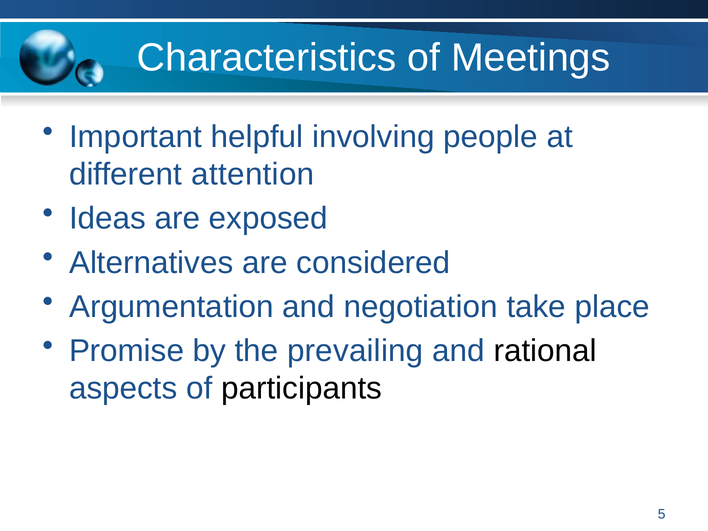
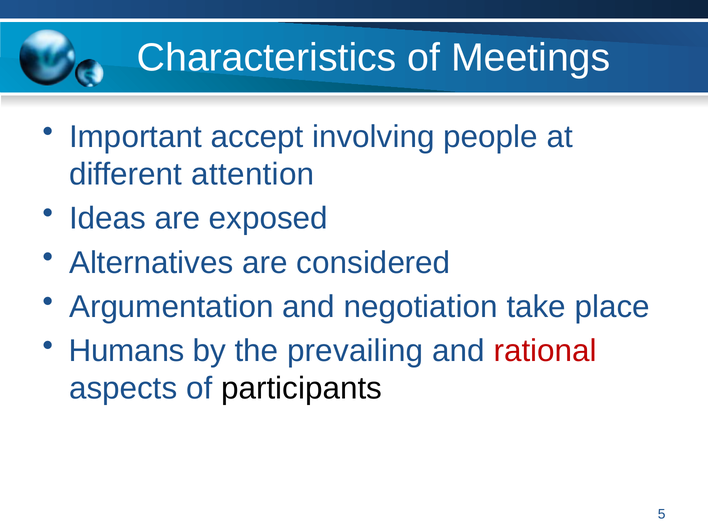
helpful: helpful -> accept (257, 137)
Promise: Promise -> Humans (127, 351)
rational colour: black -> red (545, 351)
